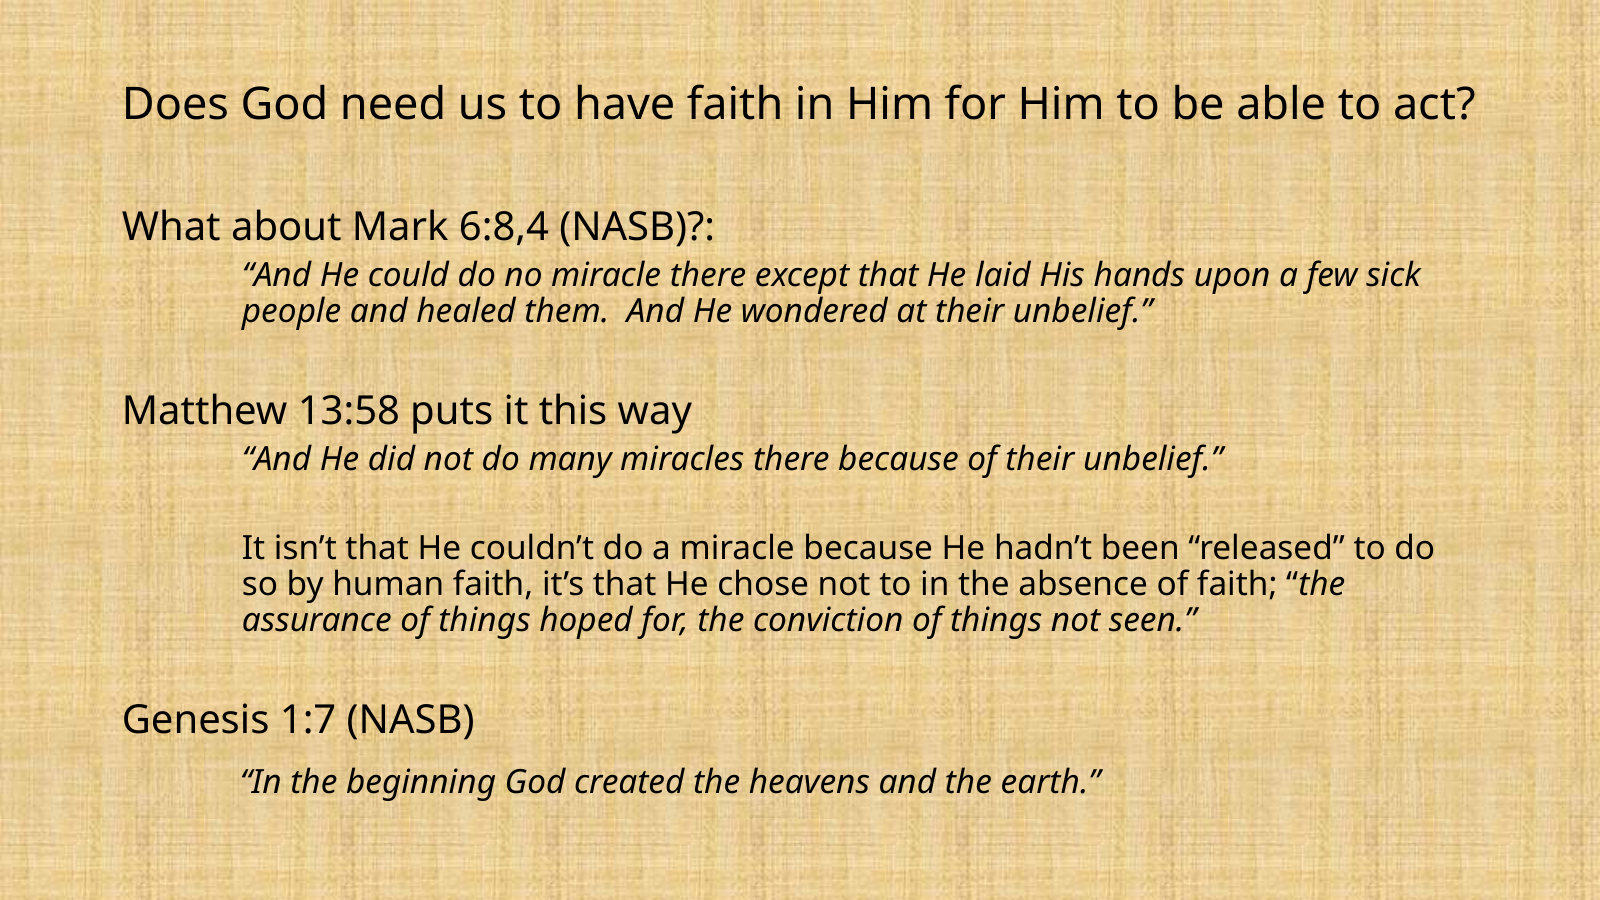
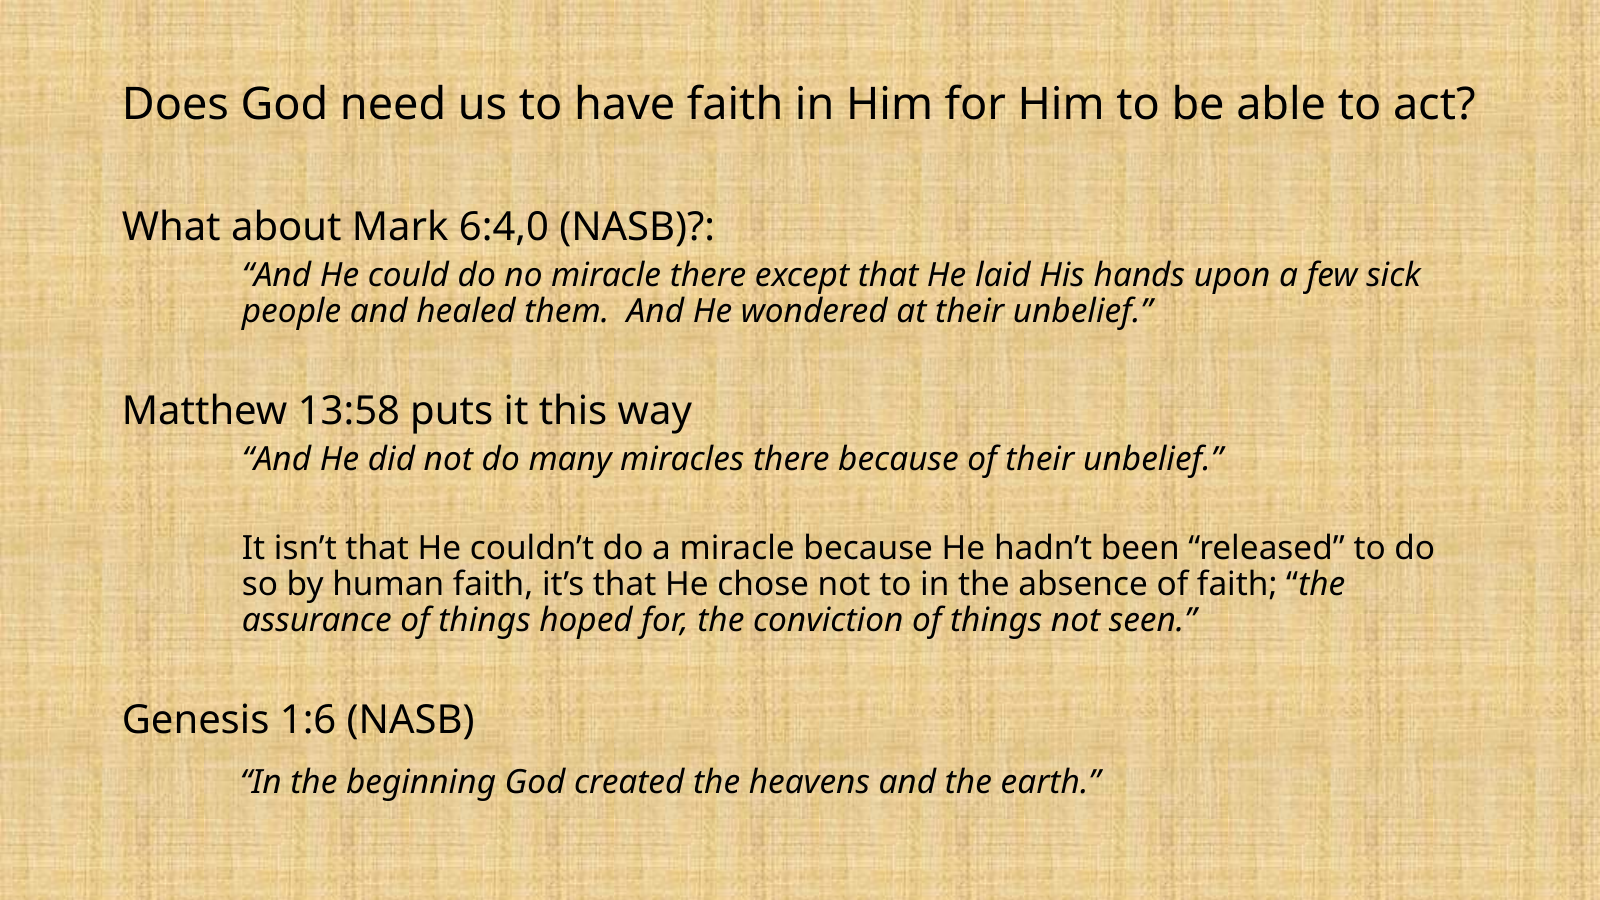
6:8,4: 6:8,4 -> 6:4,0 (504, 227)
1:7: 1:7 -> 1:6 (308, 721)
